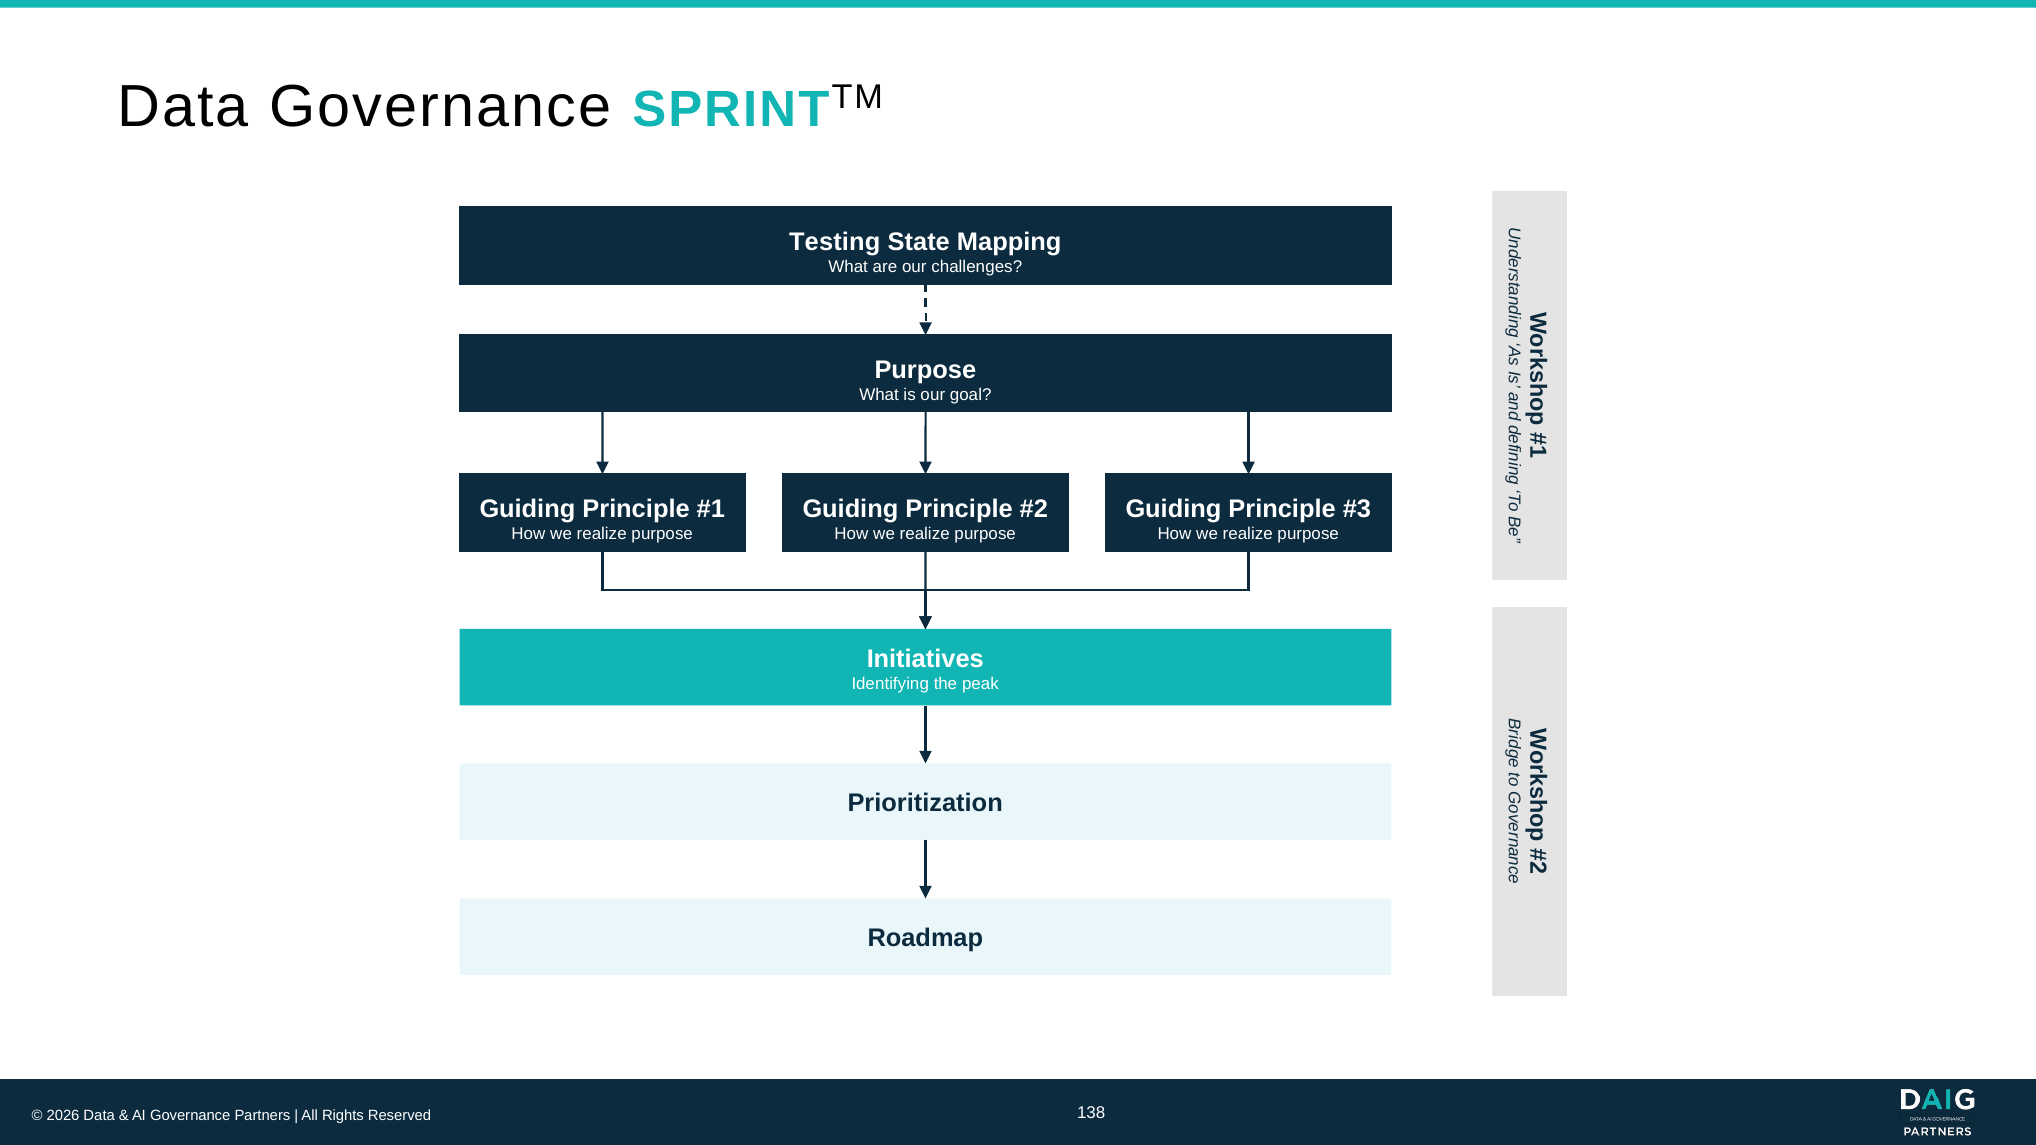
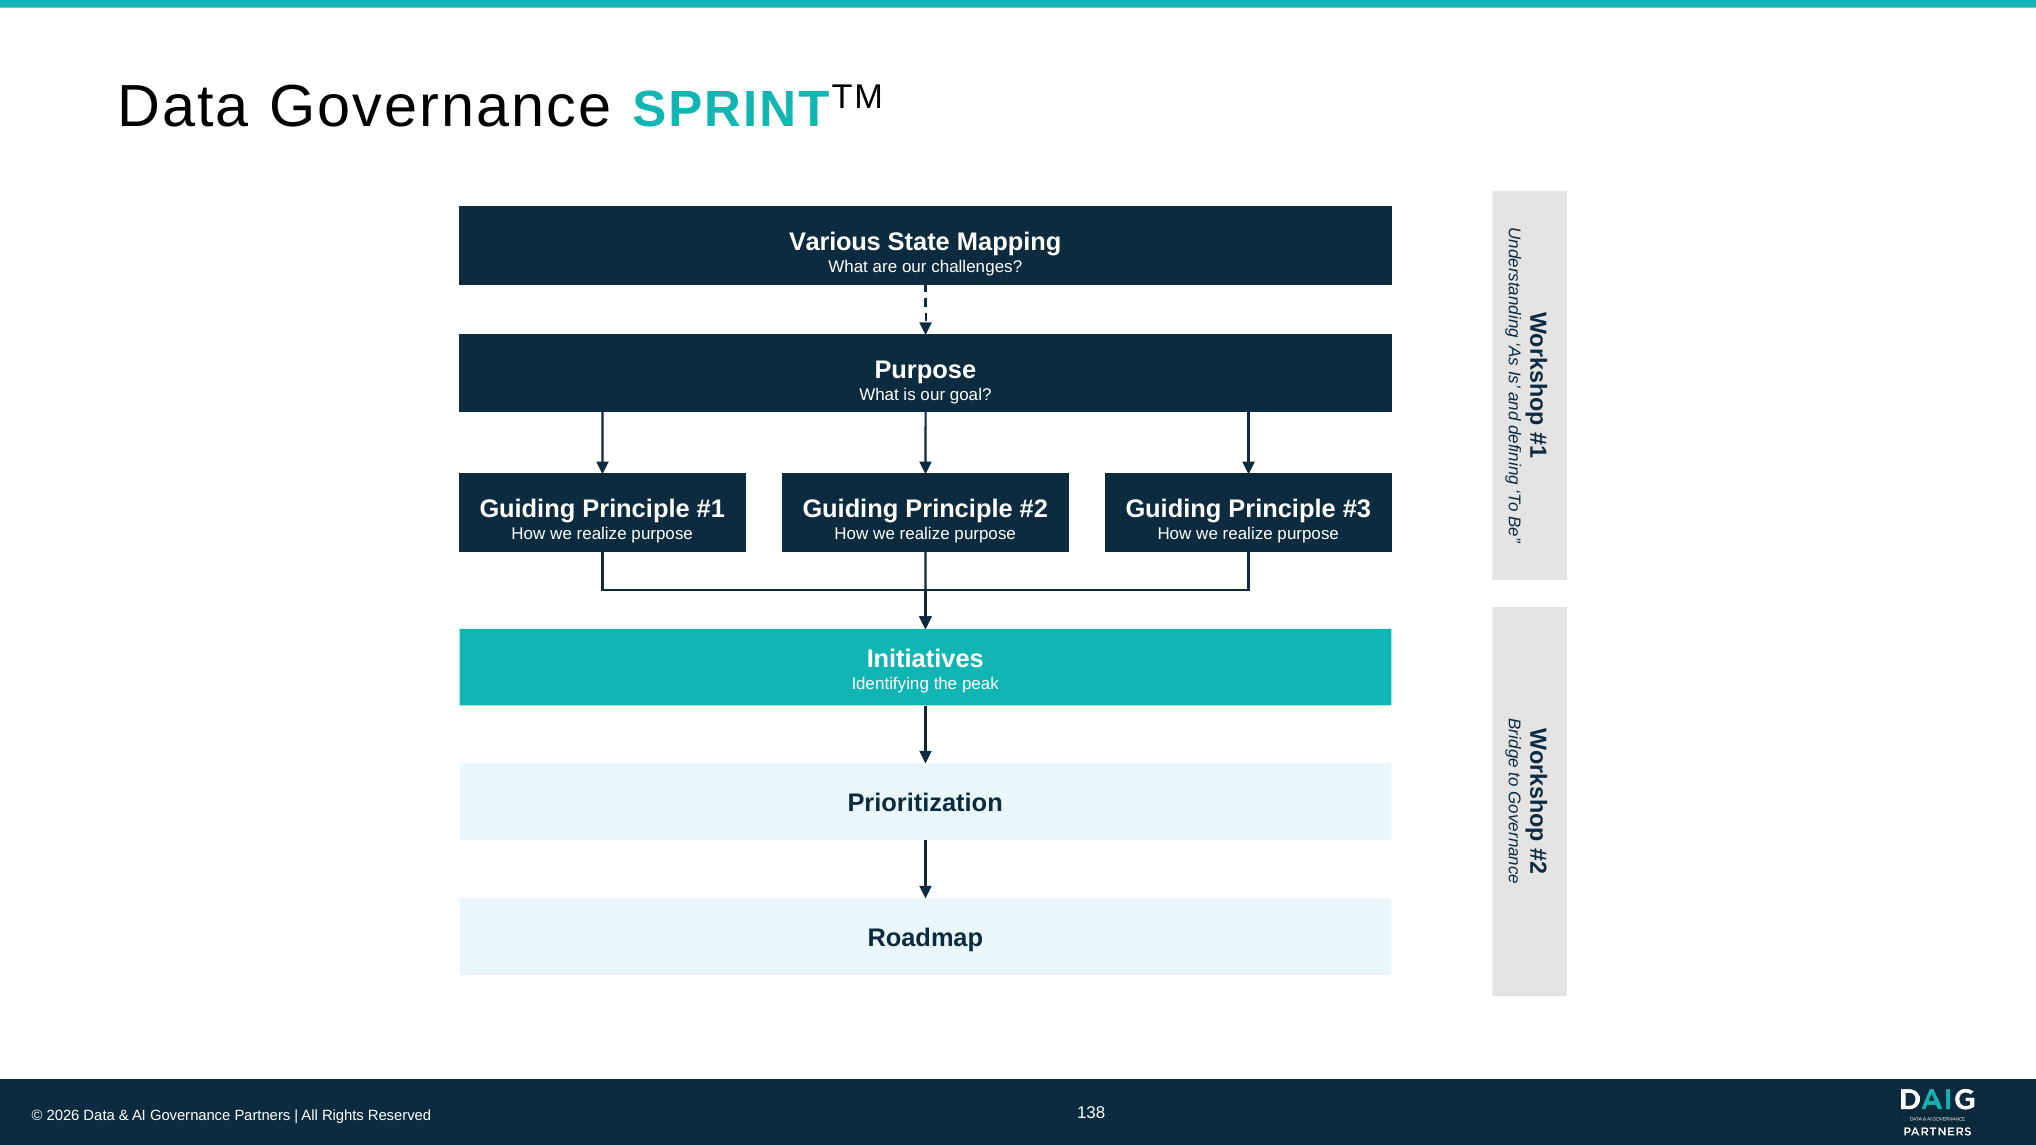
Testing: Testing -> Various (835, 242)
